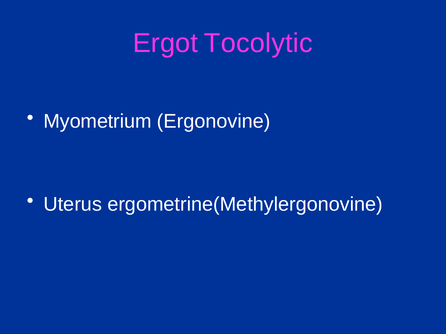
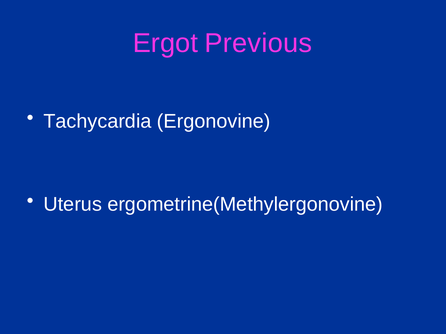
Tocolytic: Tocolytic -> Previous (258, 43)
Myometrium: Myometrium -> Tachycardia (97, 121)
